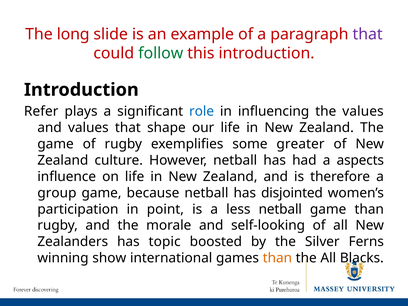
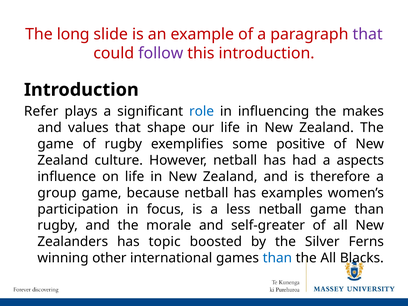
follow colour: green -> purple (161, 53)
the values: values -> makes (363, 111)
greater: greater -> positive (301, 144)
disjointed: disjointed -> examples (292, 193)
point: point -> focus (165, 209)
self-looking: self-looking -> self-greater (268, 226)
show: show -> other (109, 258)
than colour: orange -> blue (277, 258)
